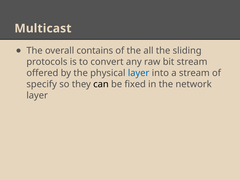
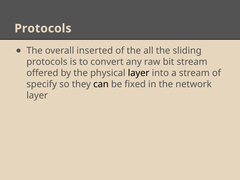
Multicast: Multicast -> Protocols (43, 28)
contains: contains -> inserted (95, 51)
layer colour: blue -> black (139, 73)
